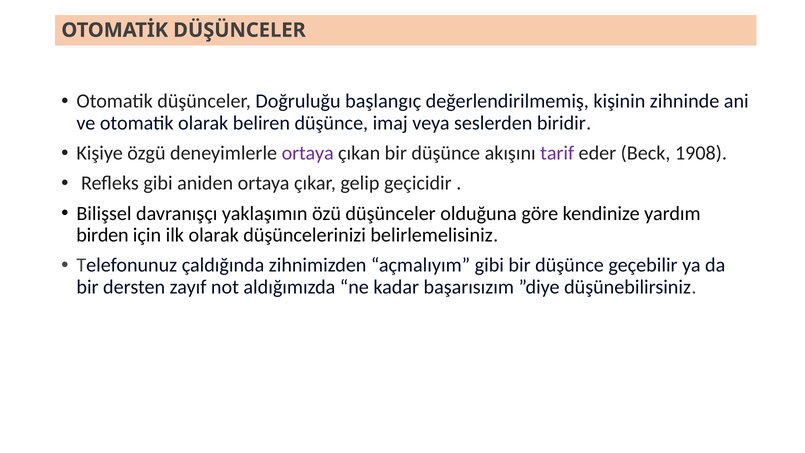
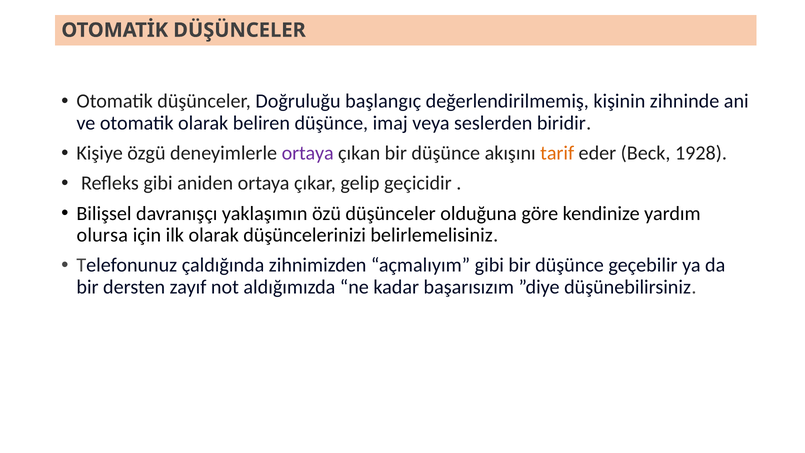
tarif colour: purple -> orange (557, 153)
1908: 1908 -> 1928 (701, 153)
birden: birden -> olursa (102, 235)
